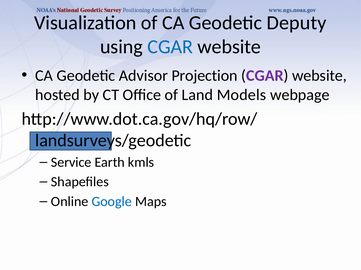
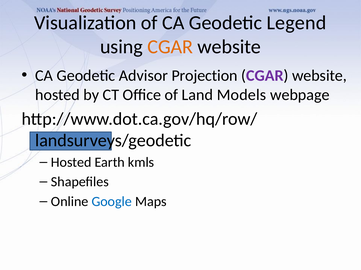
Deputy: Deputy -> Legend (296, 23)
CGAR colour: blue -> orange (170, 47)
Service: Service -> Hosted (71, 163)
